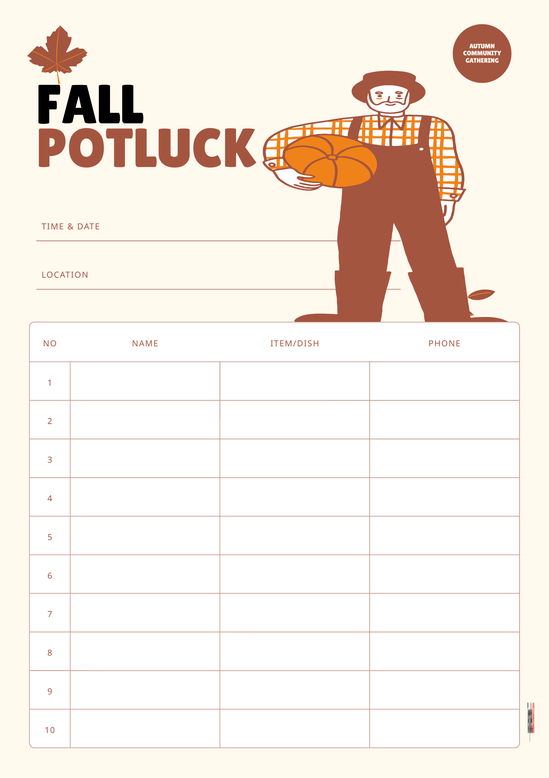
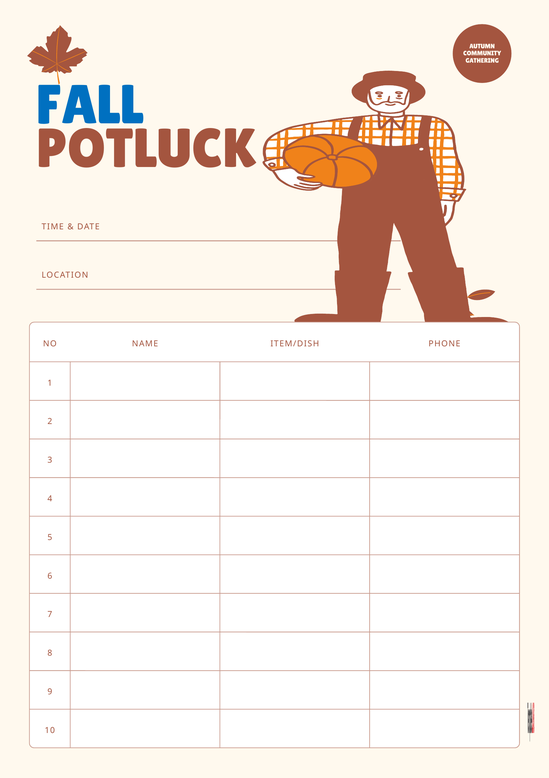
FALL colour: black -> blue (90, 105)
